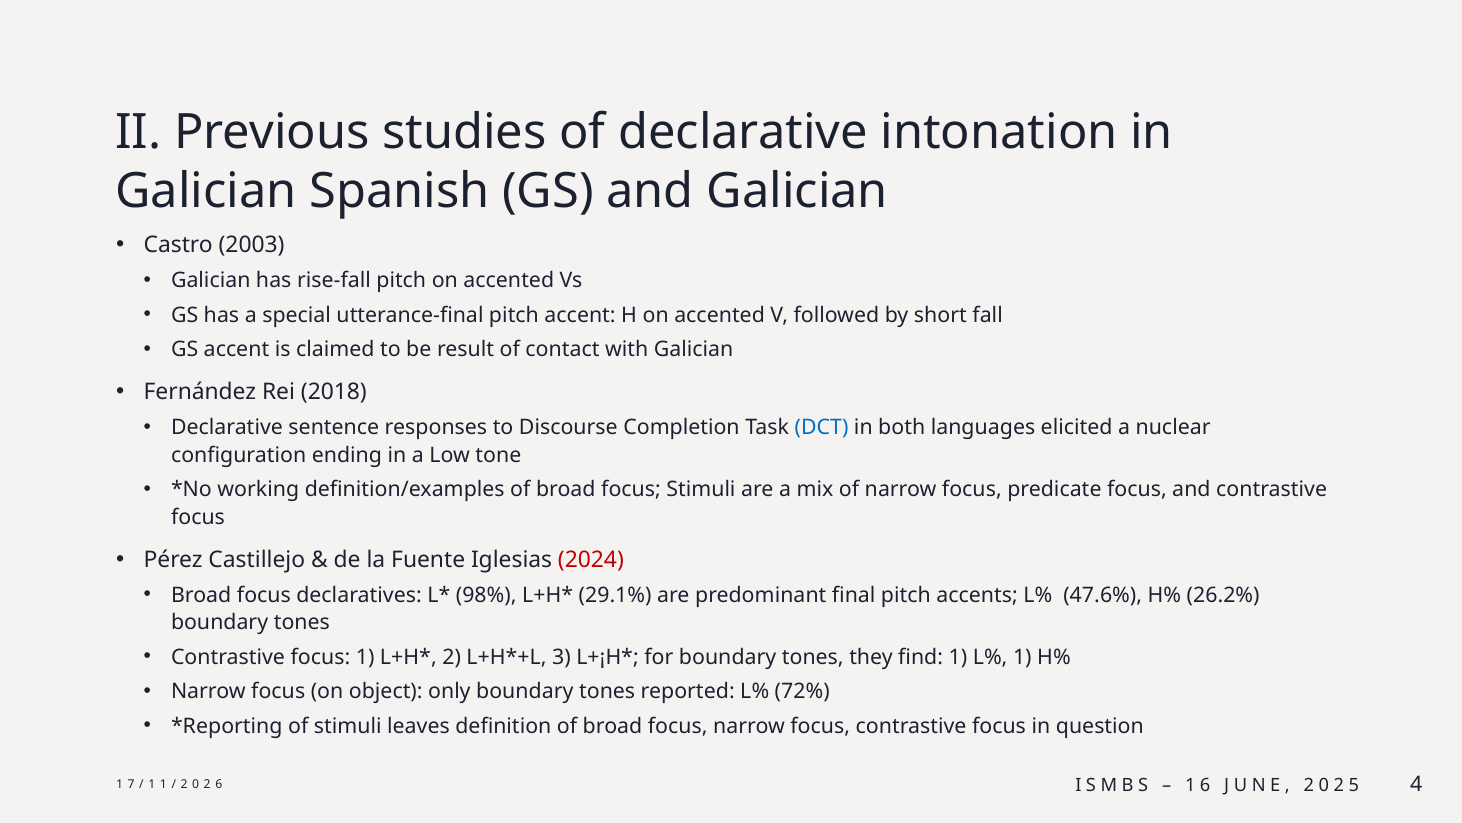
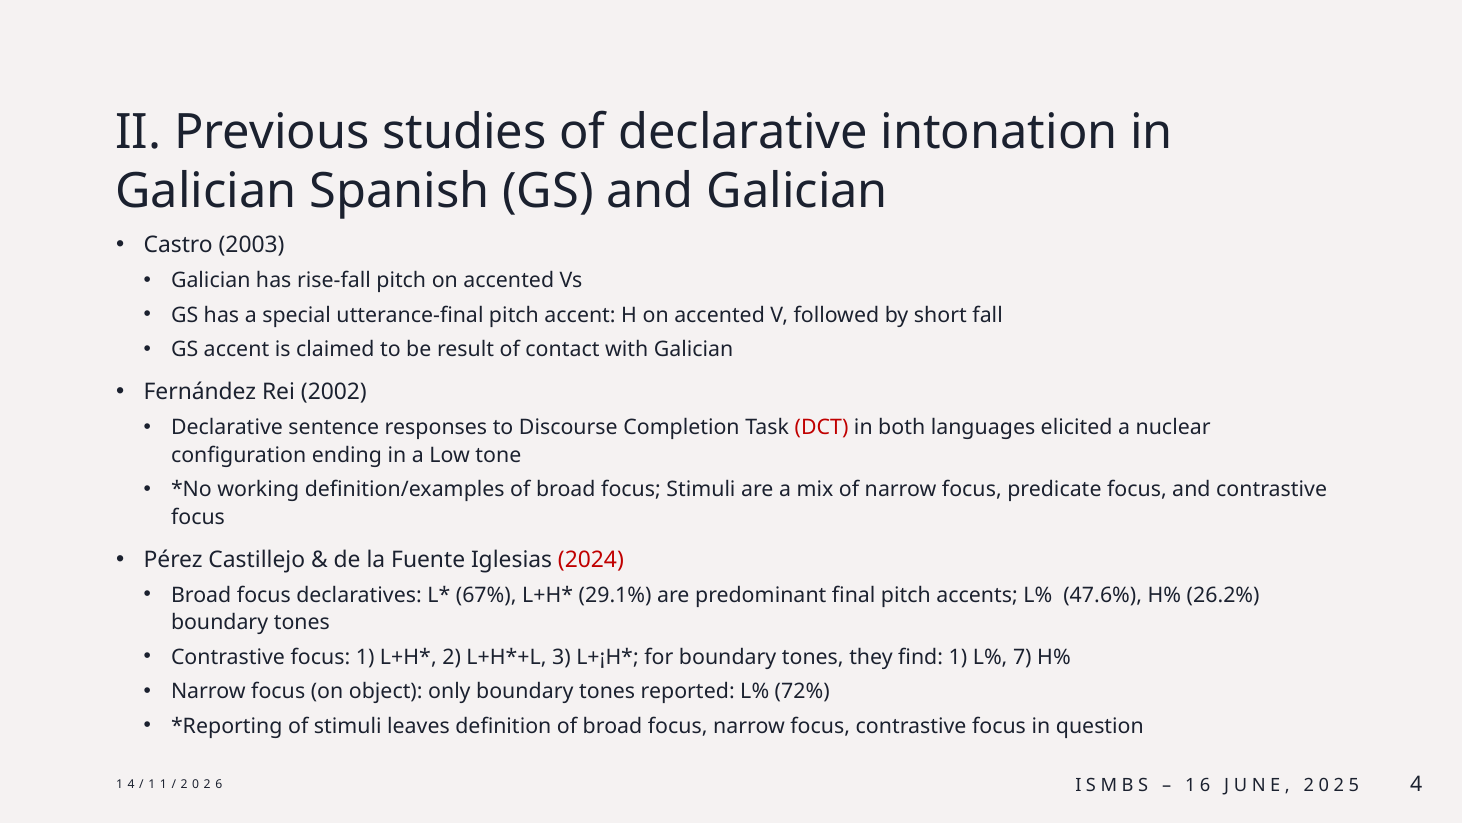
2018: 2018 -> 2002 (334, 392)
DCT colour: blue -> red (822, 427)
98%: 98% -> 67% (486, 595)
L% 1: 1 -> 7 (1022, 657)
1 7: 7 -> 4 (131, 784)
